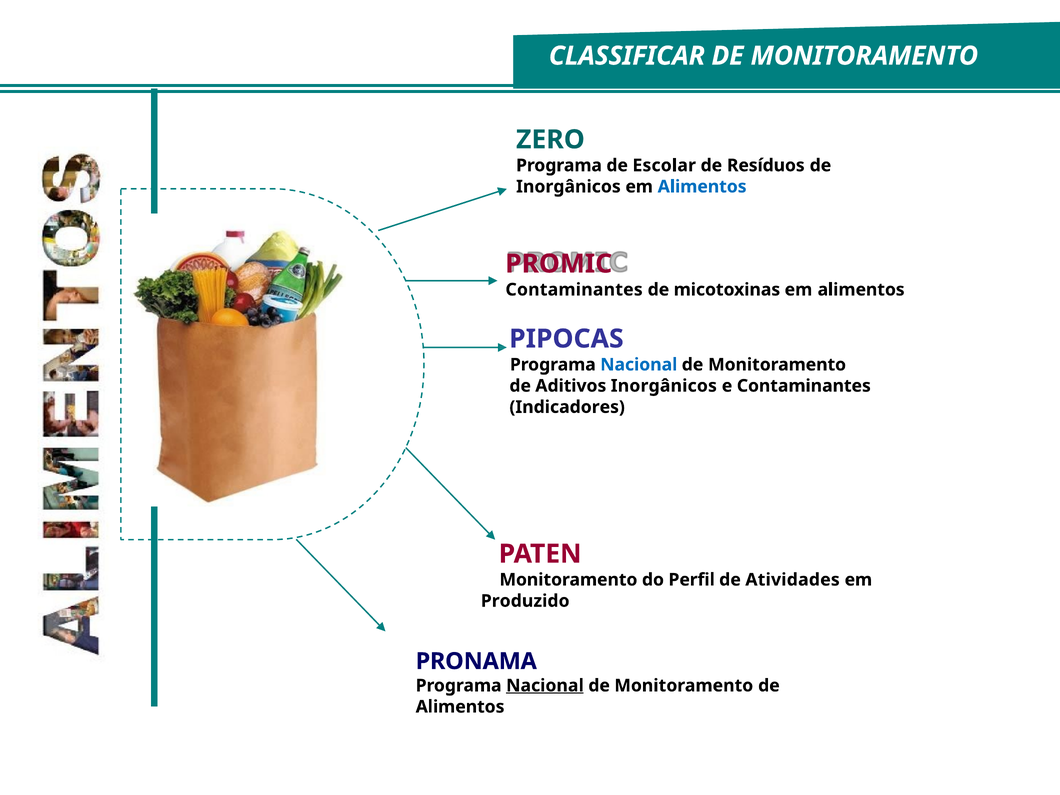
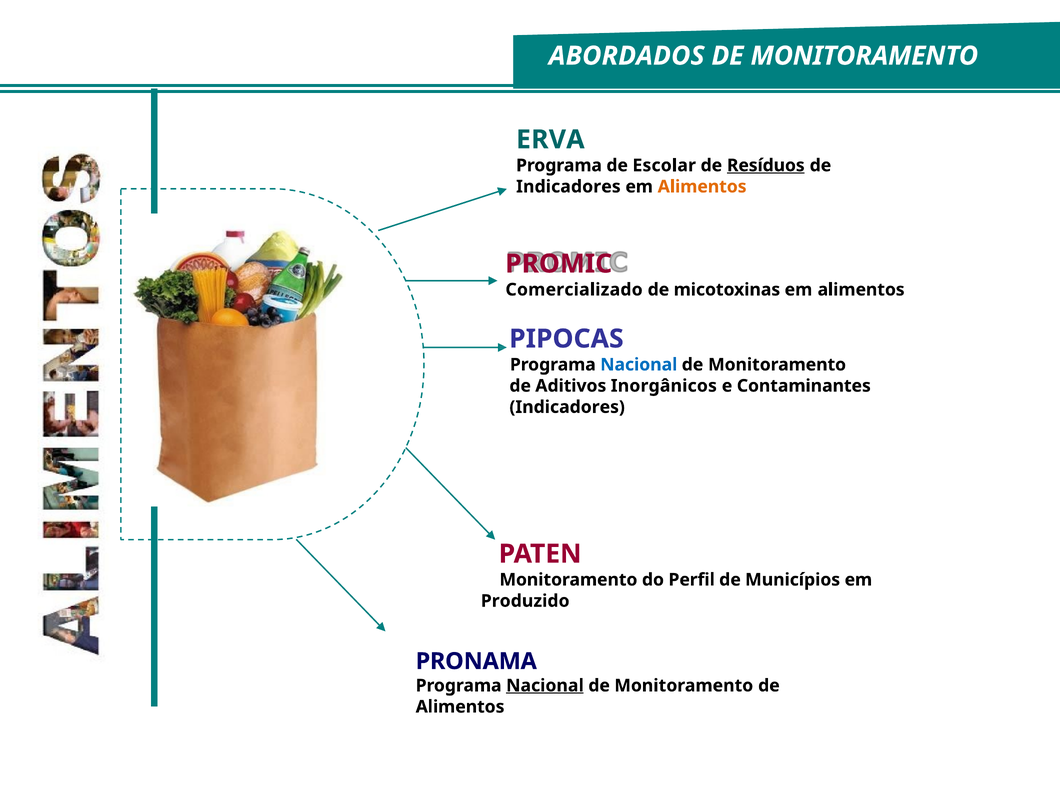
CLASSIFICAR: CLASSIFICAR -> ABORDADOS (627, 56)
ZERO: ZERO -> ERVA (550, 140)
Resíduos underline: none -> present (766, 165)
Inorgânicos: Inorgânicos -> Indicadores (568, 187)
Alimentos colour: blue -> orange (702, 187)
Contaminantes: Contaminantes -> Comercializado (574, 290)
Atividades: Atividades -> Municípios (793, 580)
